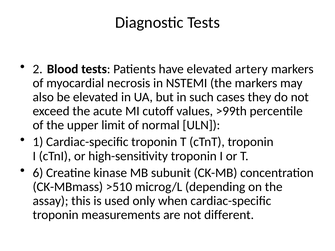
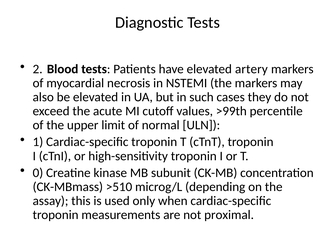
6: 6 -> 0 (38, 173)
different: different -> proximal (229, 215)
